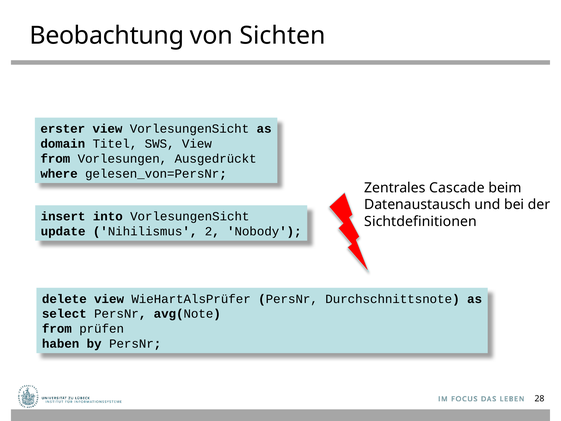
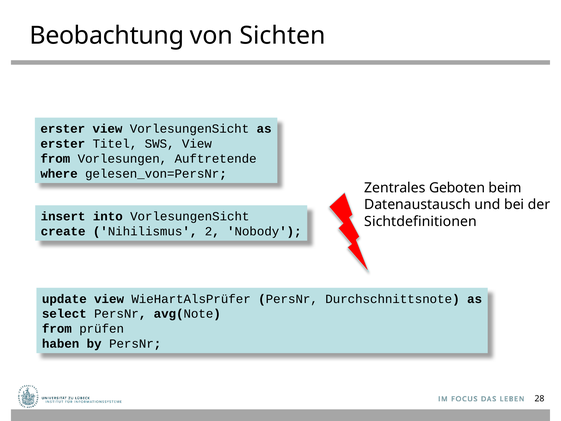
domain: domain -> erster (63, 144)
Ausgedrückt: Ausgedrückt -> Auftretende (216, 159)
Cascade: Cascade -> Geboten (457, 188)
update: update -> create (63, 231)
delete: delete -> update (64, 299)
